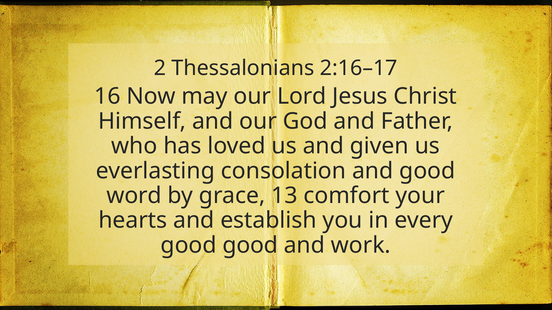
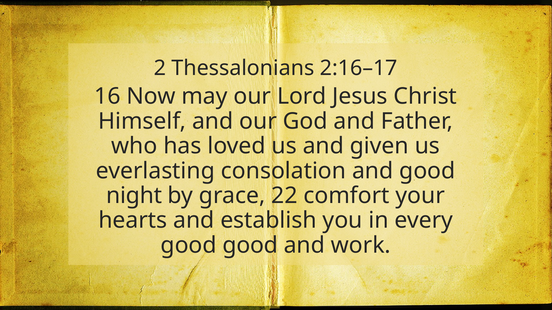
word: word -> night (134, 196)
13: 13 -> 22 (284, 196)
